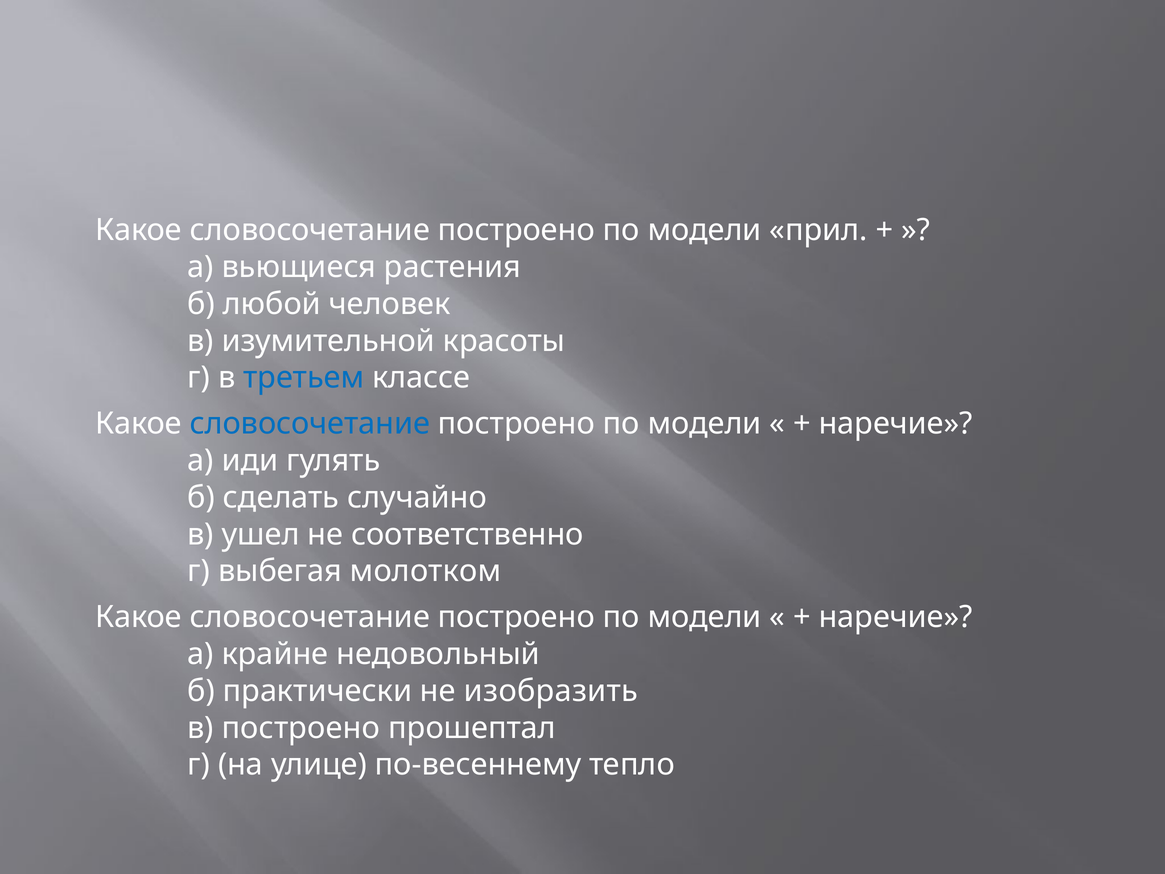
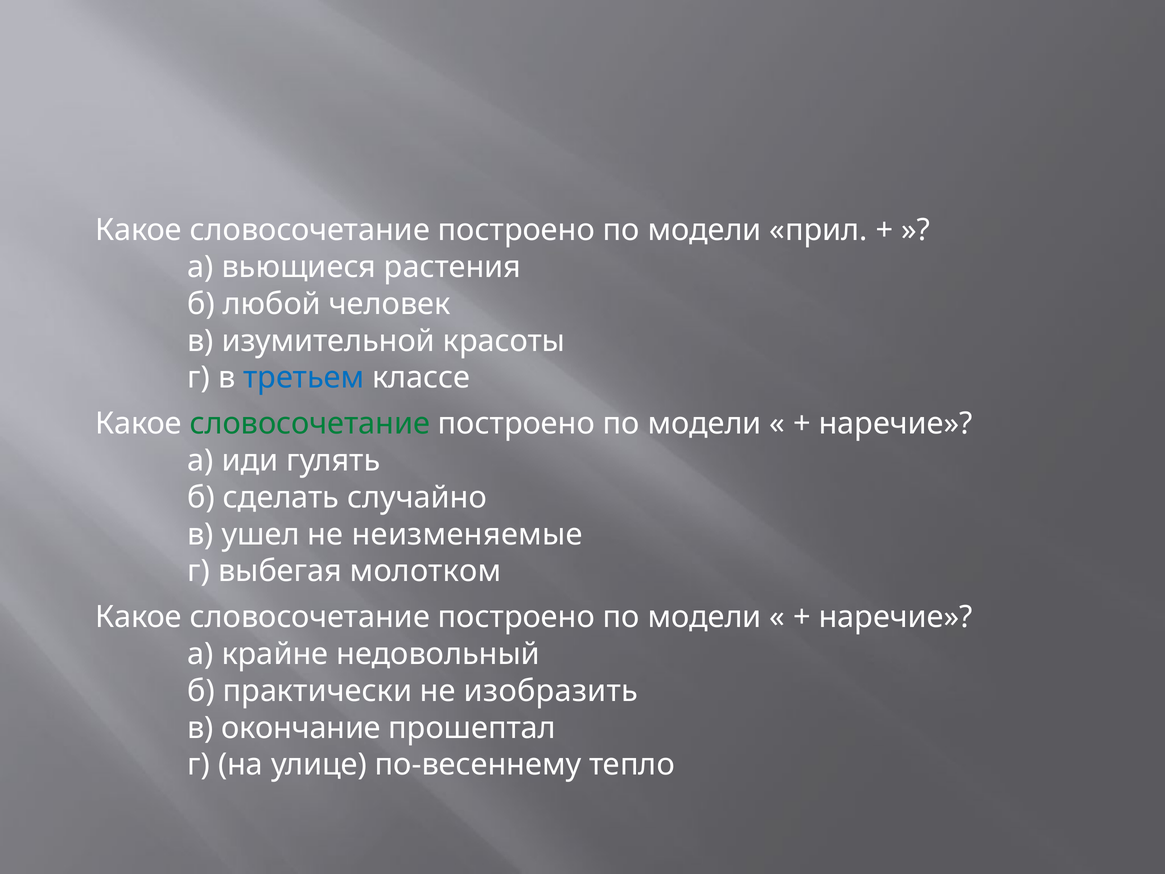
словосочетание colour: blue -> green (310, 424)
соответственно: соответственно -> неизменяемые (467, 534)
в построено: построено -> окончание (301, 728)
